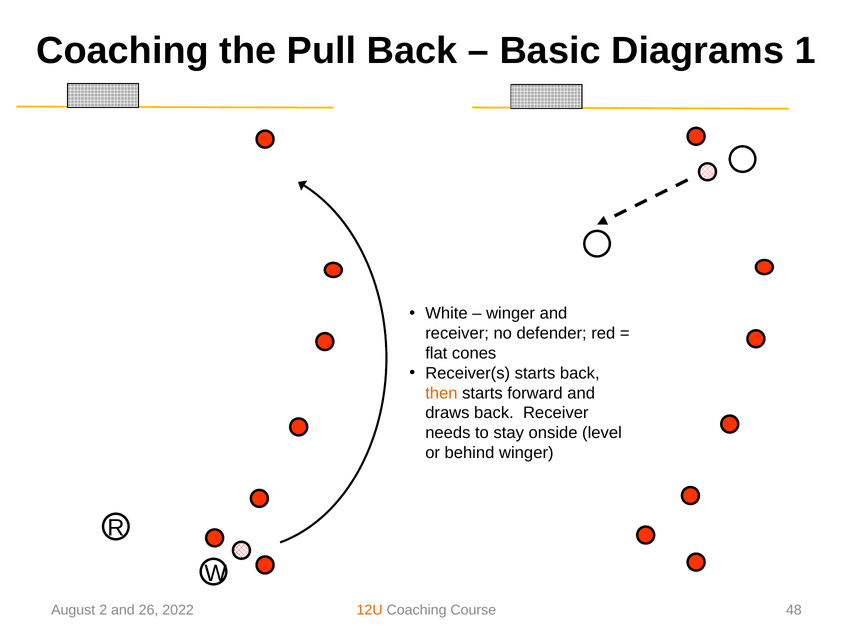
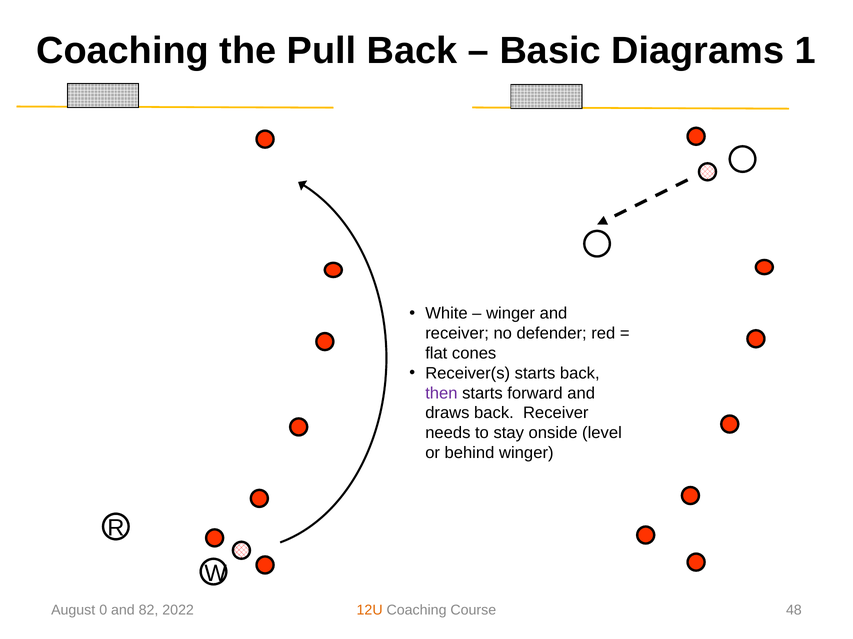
then colour: orange -> purple (441, 394)
2: 2 -> 0 (103, 611)
26: 26 -> 82 (149, 611)
